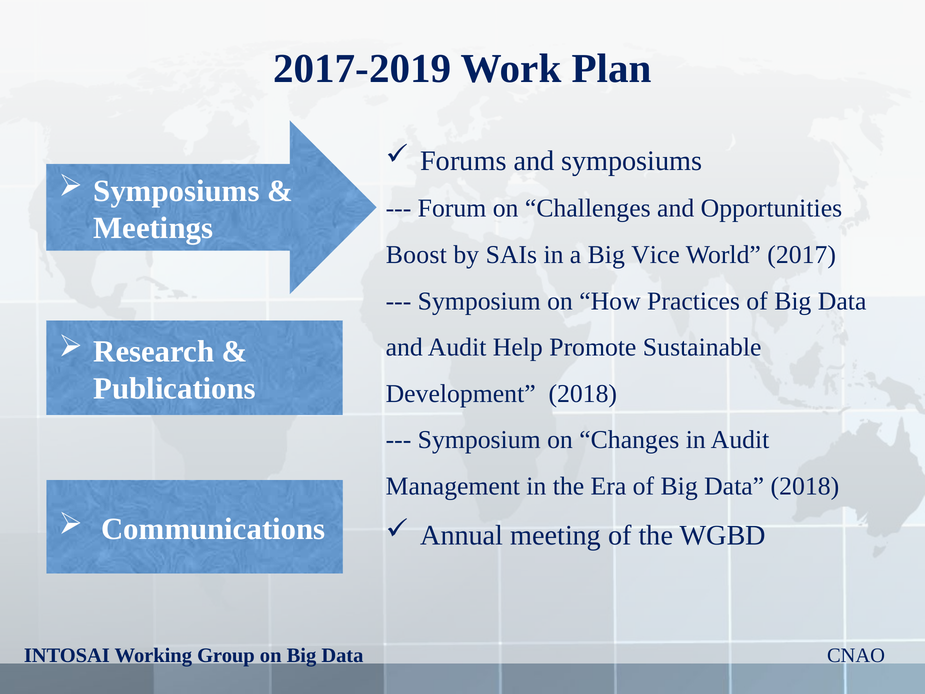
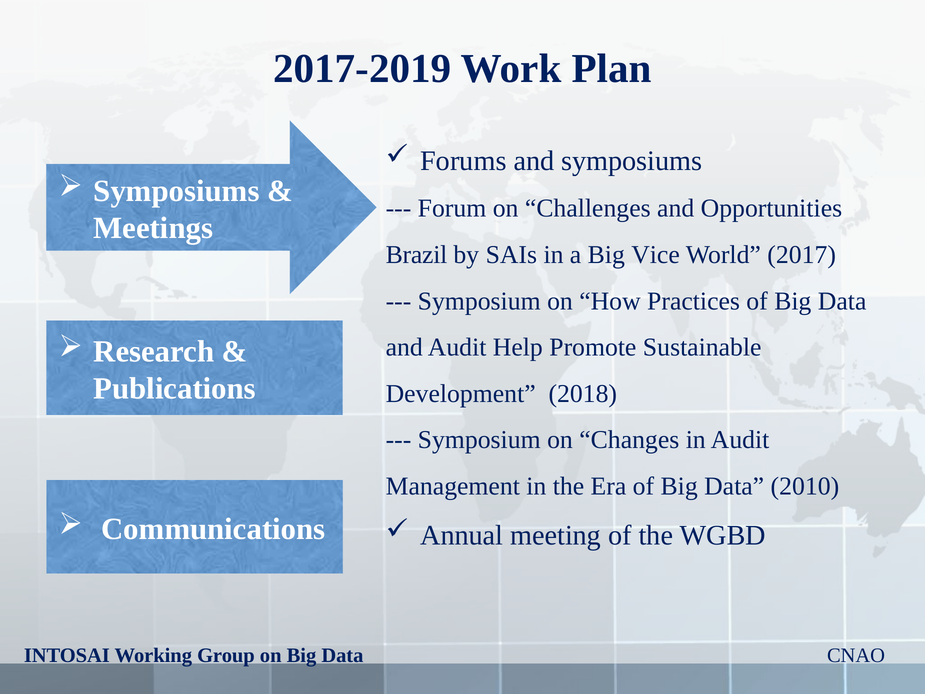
Boost: Boost -> Brazil (417, 255)
Data 2018: 2018 -> 2010 (805, 486)
